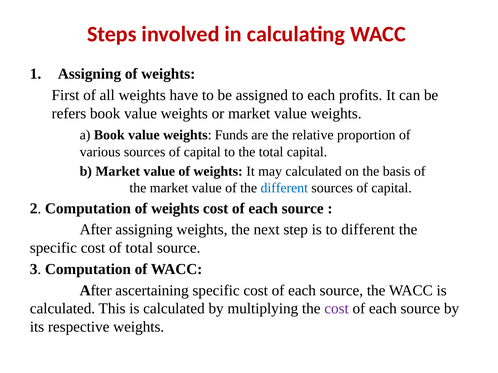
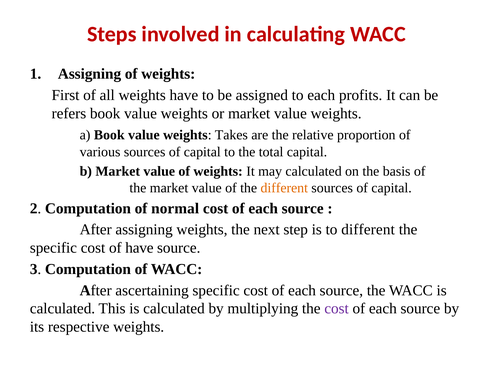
Funds: Funds -> Takes (231, 135)
different colour: blue -> orange (284, 188)
Computation of weights: weights -> normal (175, 209)
of total: total -> have (139, 248)
